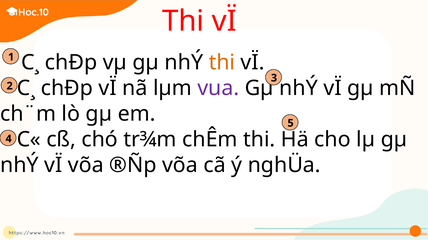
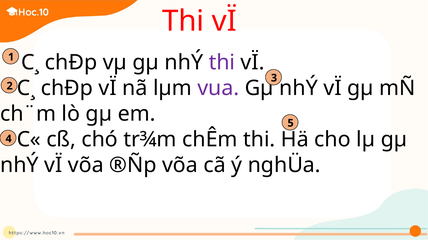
thi colour: orange -> purple (222, 63)
